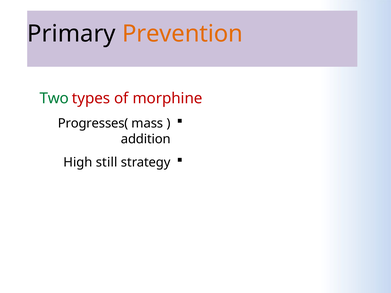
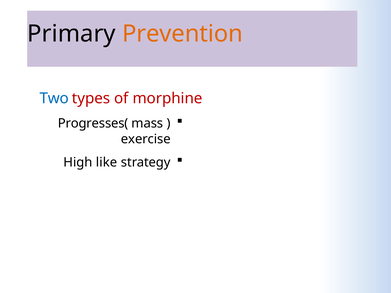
Two colour: green -> blue (54, 98)
addition: addition -> exercise (146, 139)
still: still -> like (107, 163)
